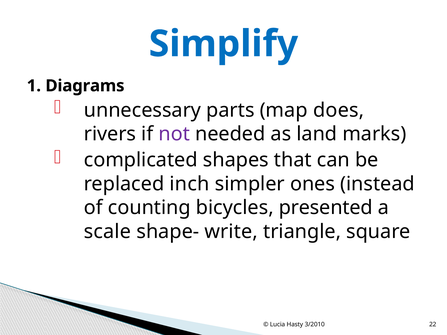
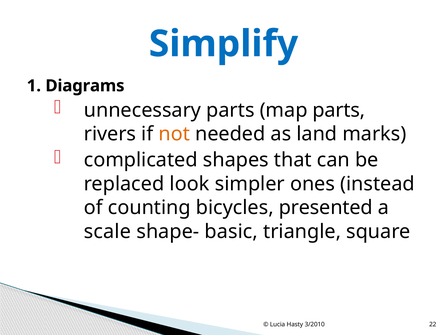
map does: does -> parts (339, 110)
not colour: purple -> orange (174, 134)
inch: inch -> look (190, 184)
write: write -> basic (231, 232)
